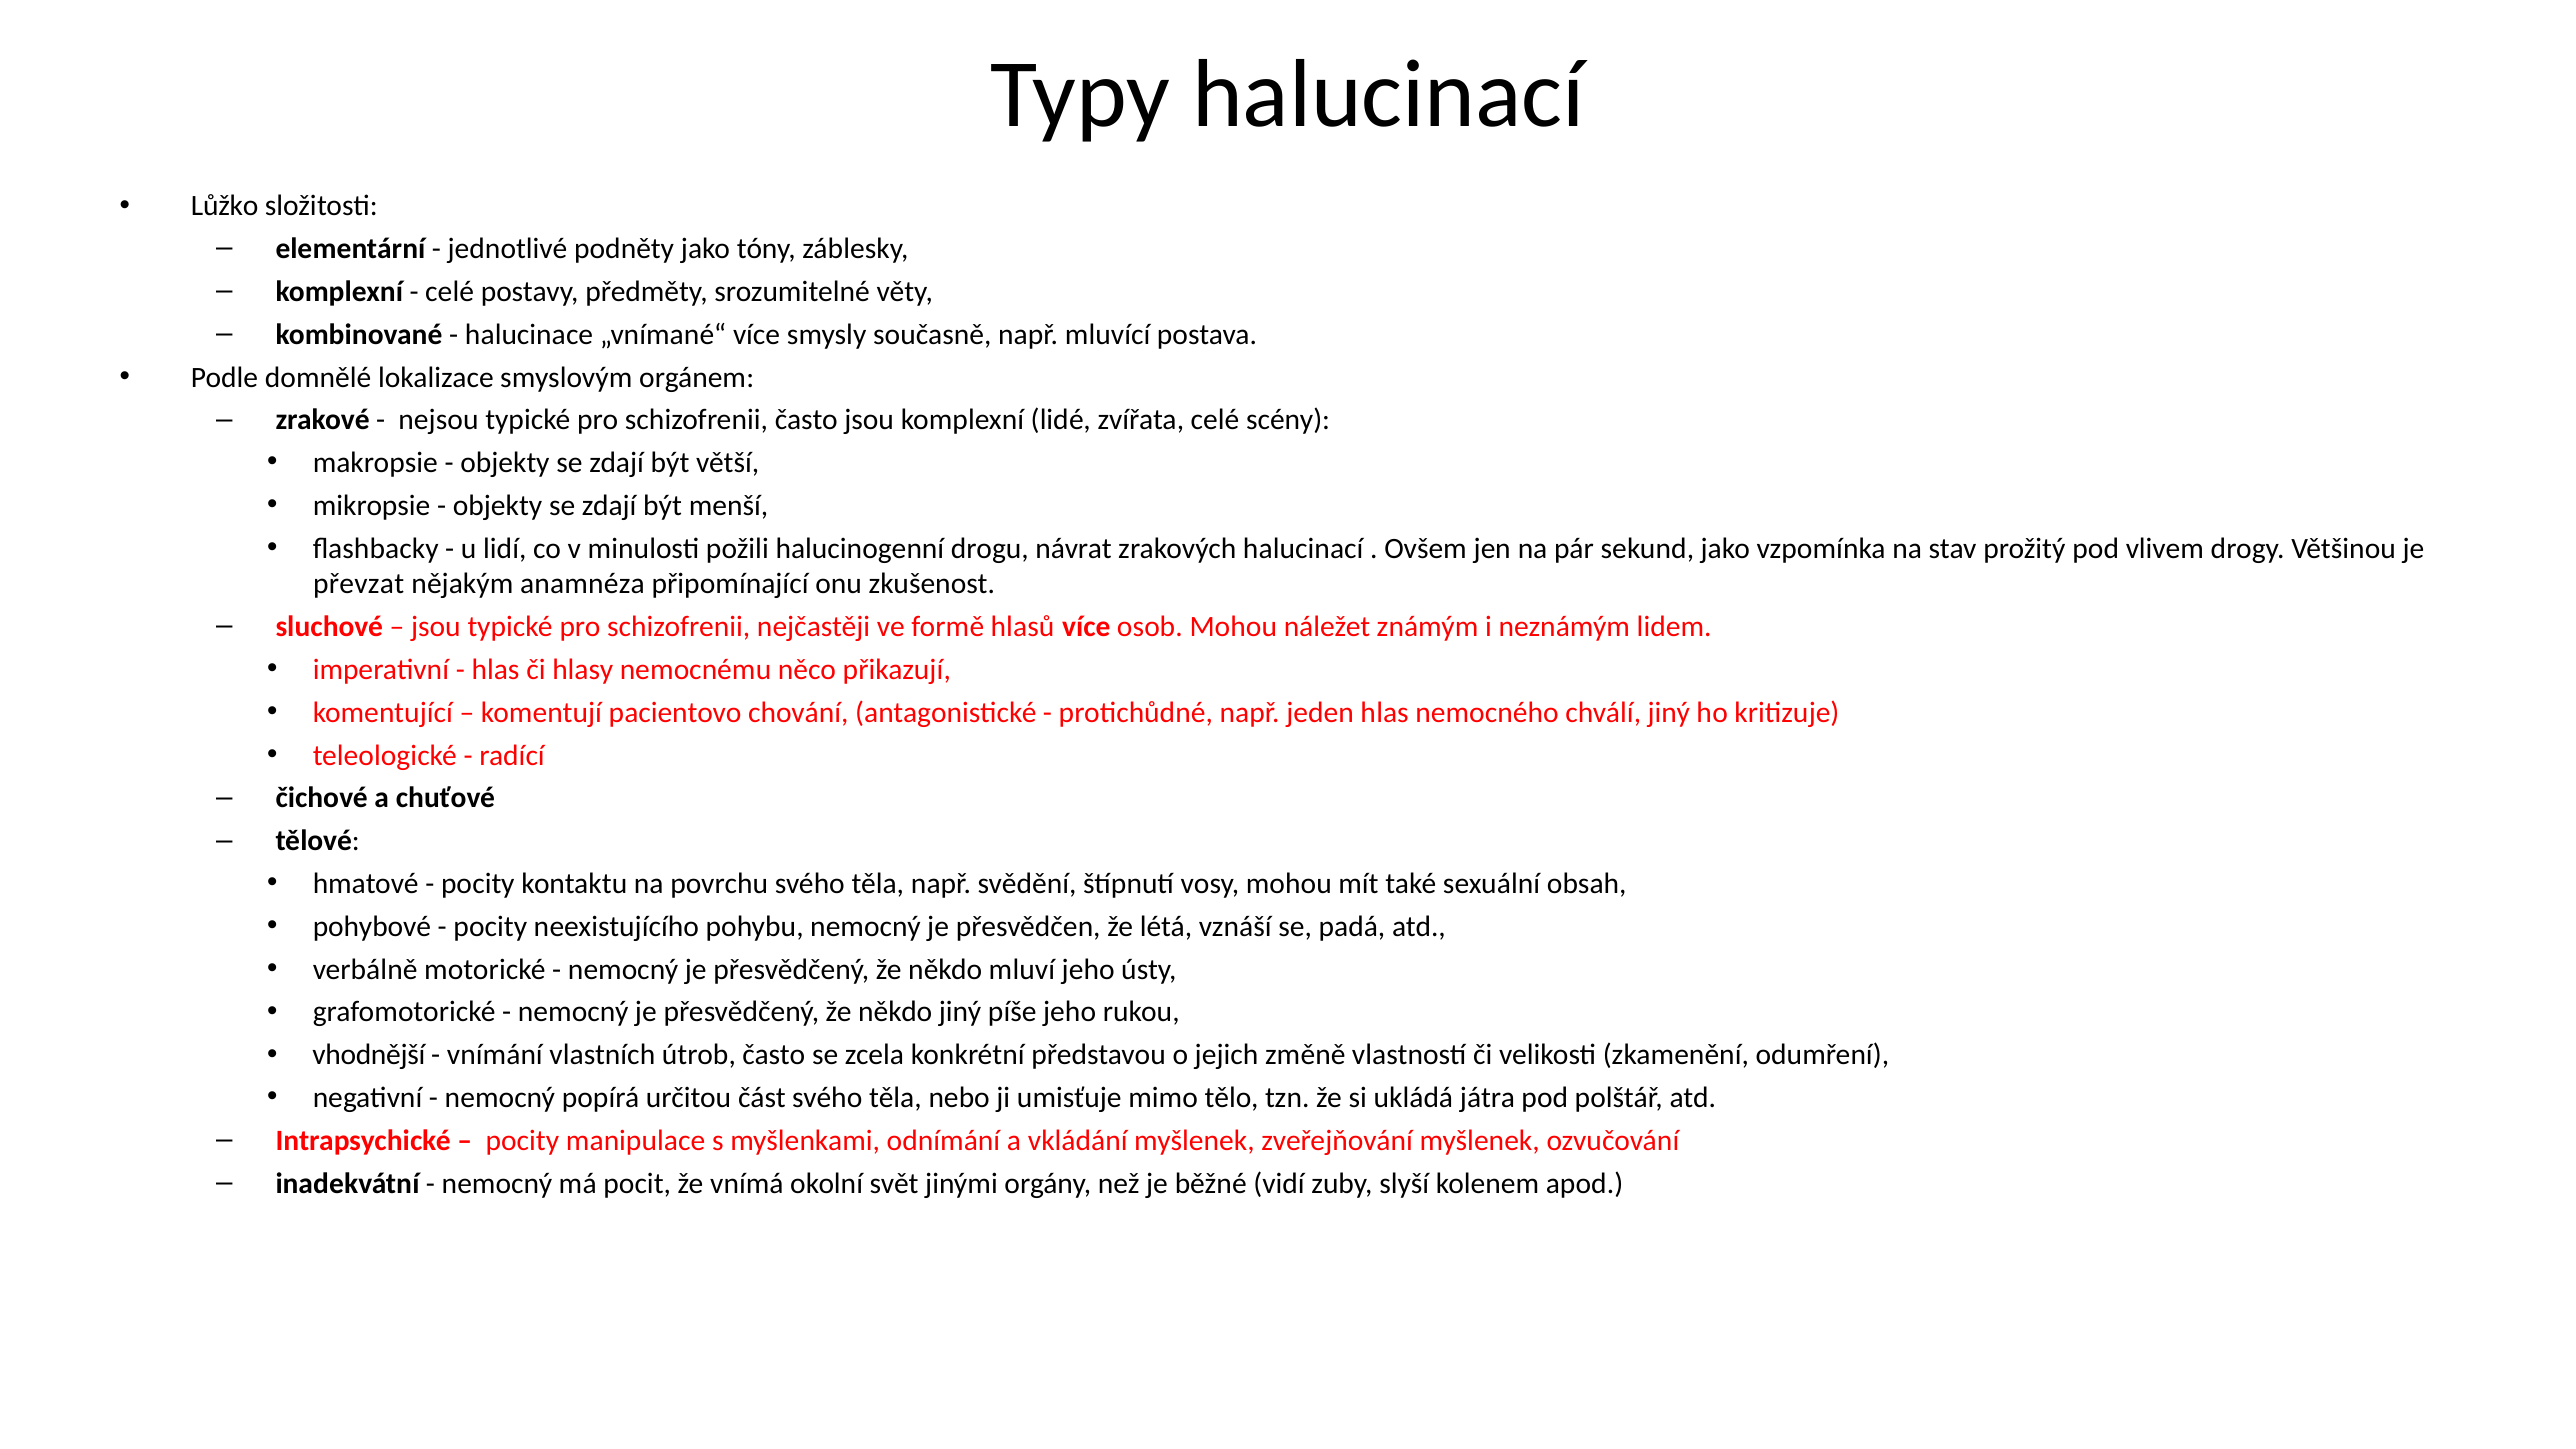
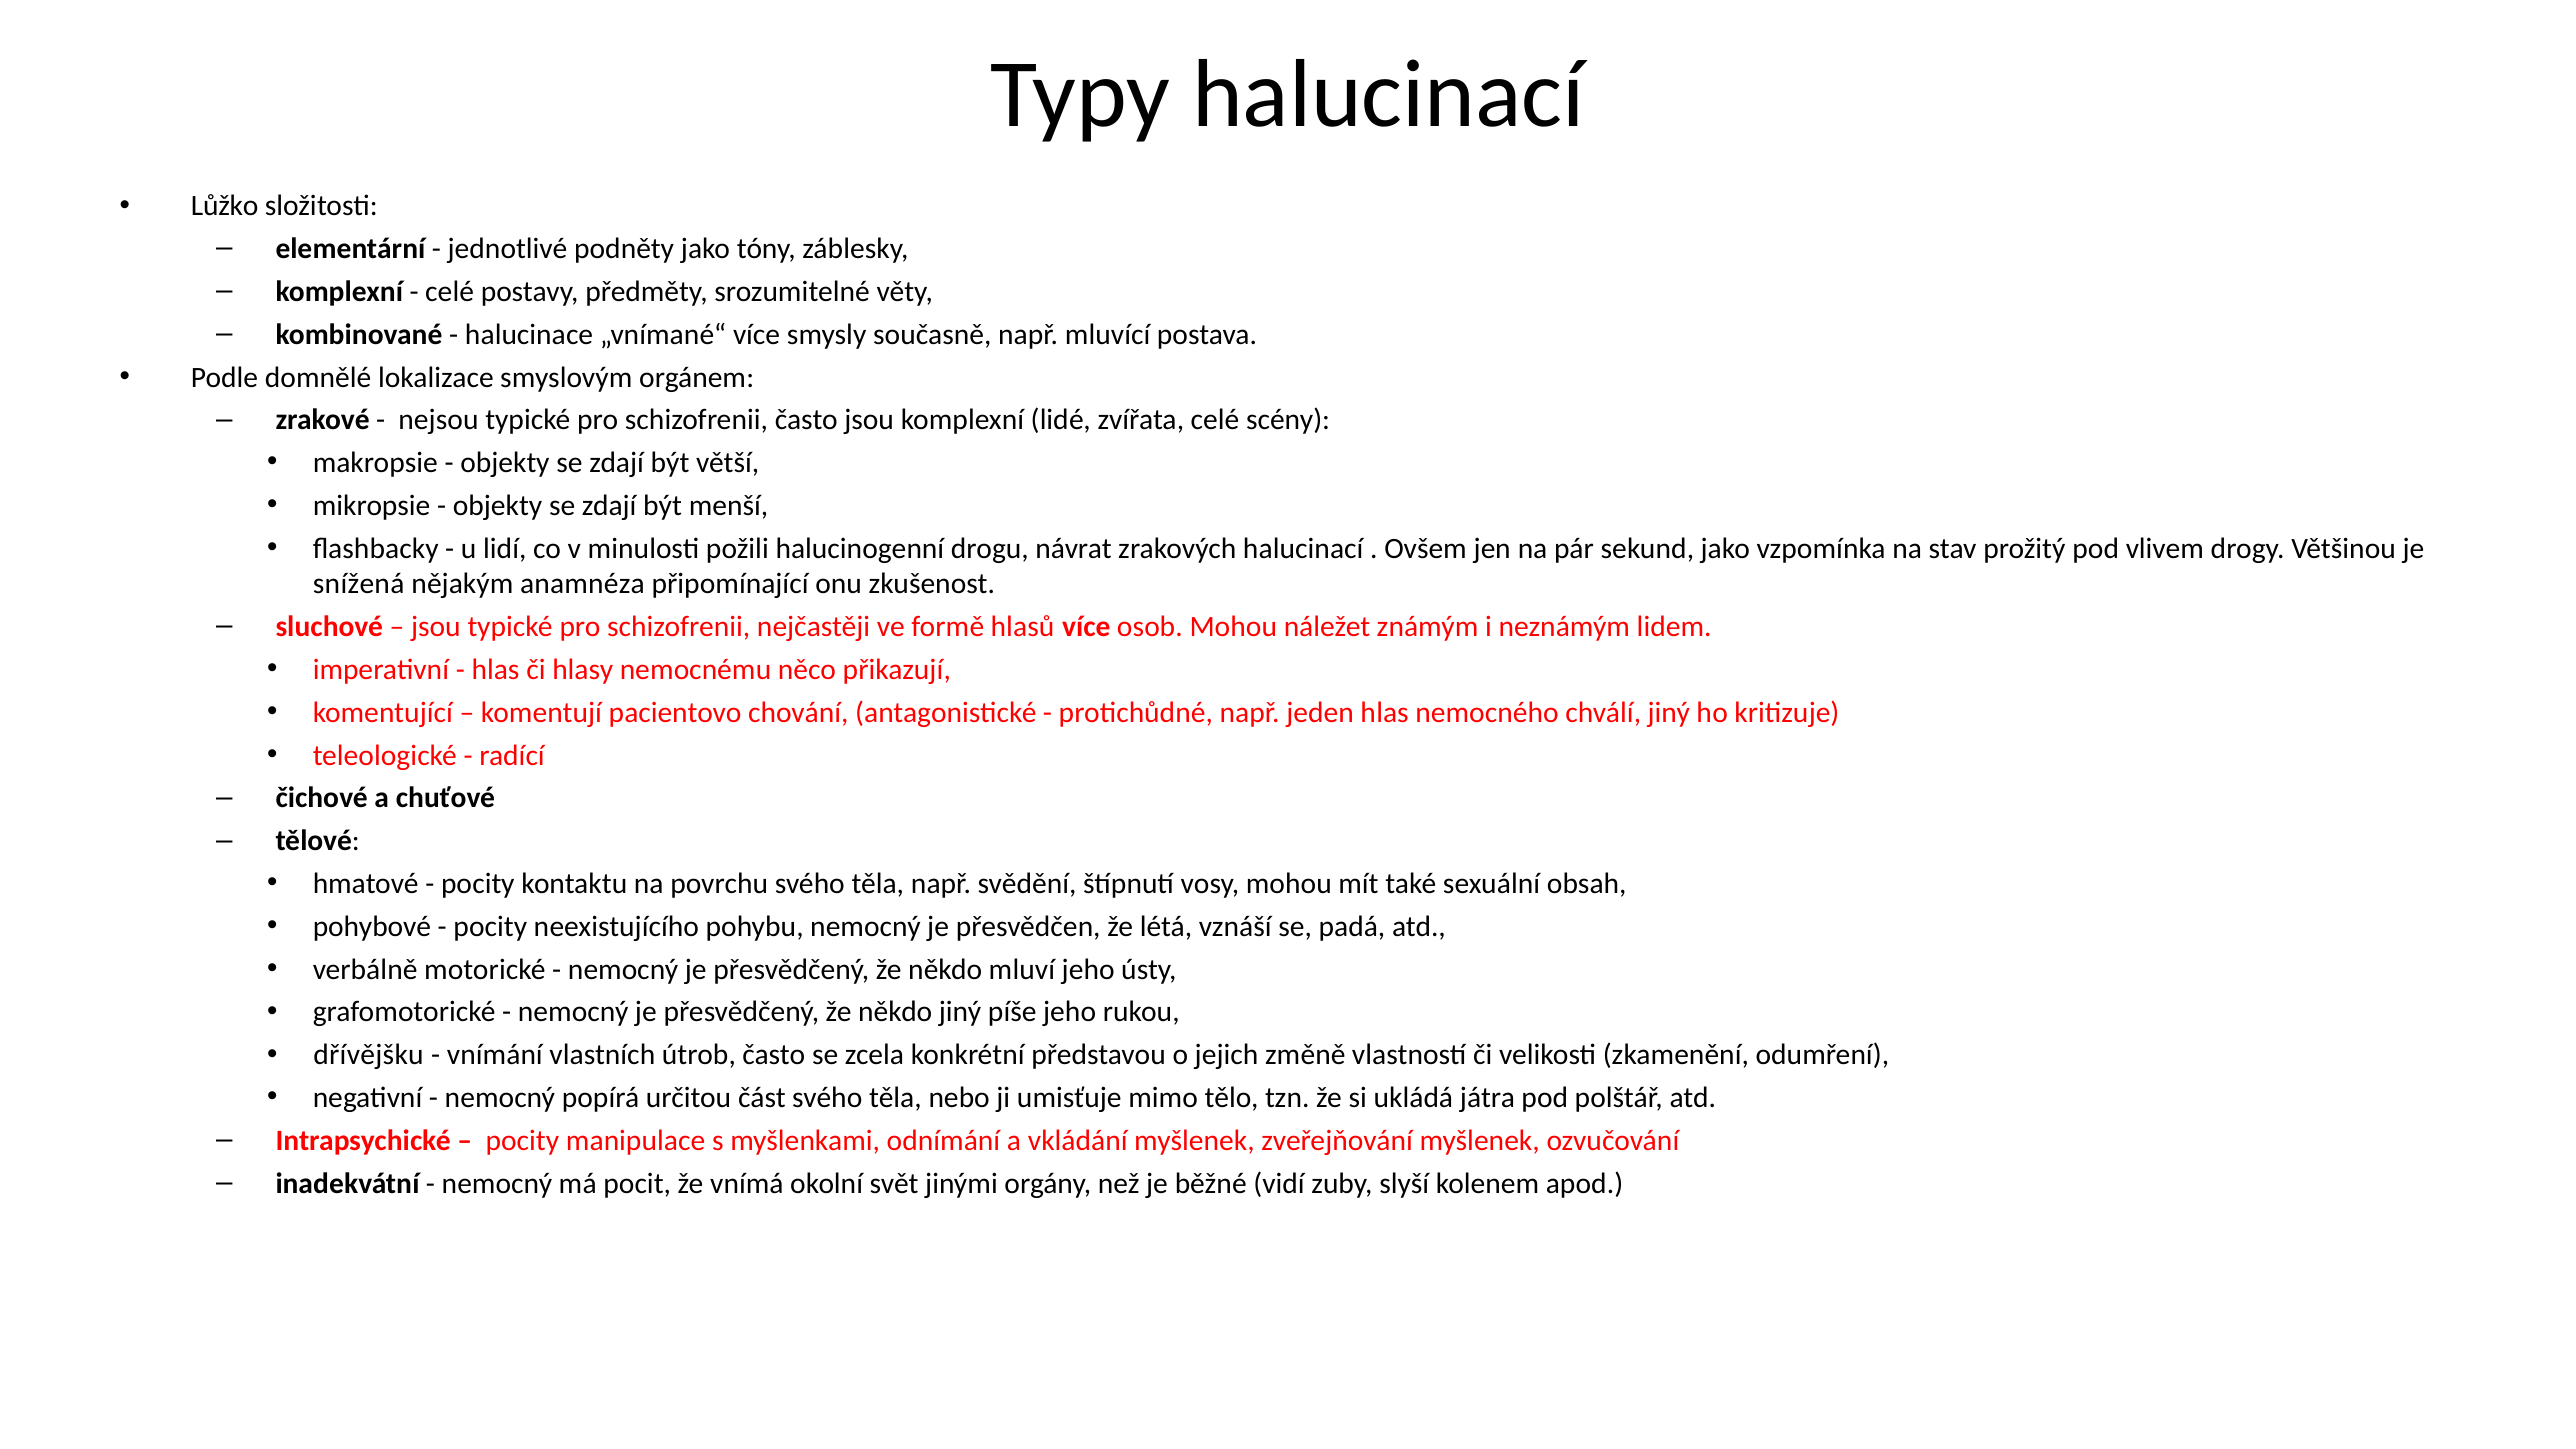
převzat: převzat -> snížená (359, 584)
vhodnější: vhodnější -> dřívějšku (369, 1055)
